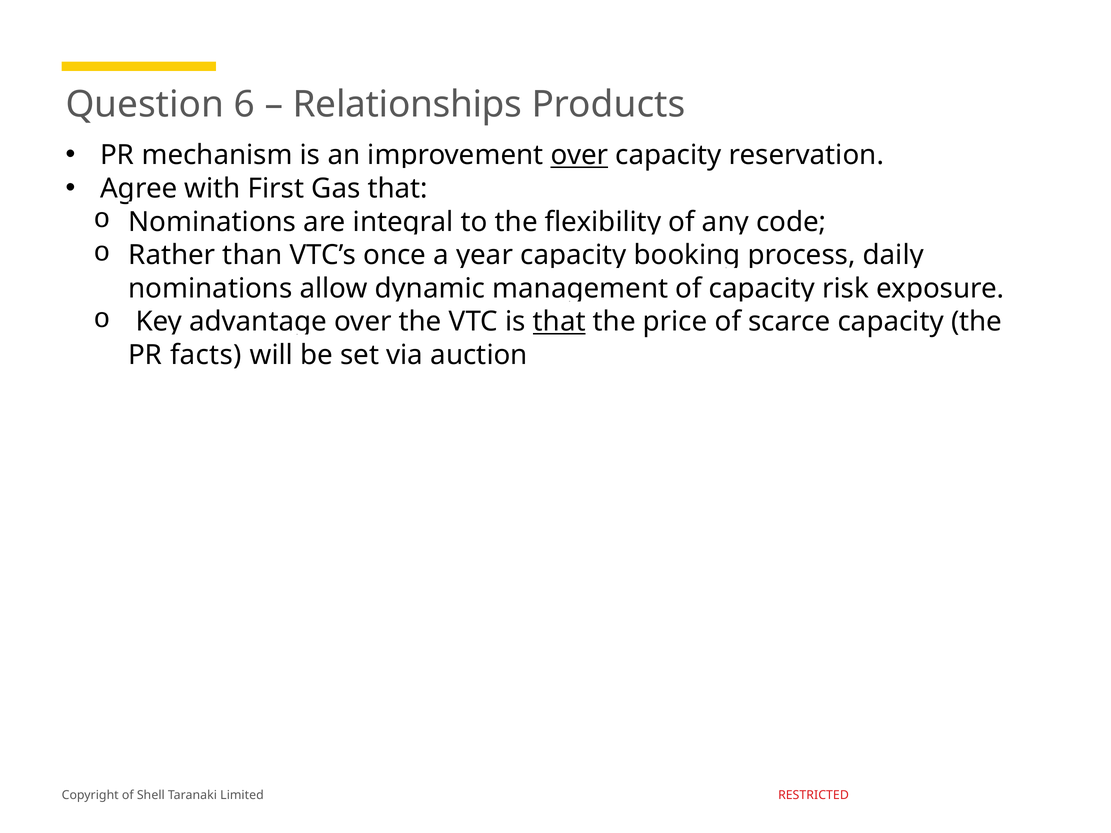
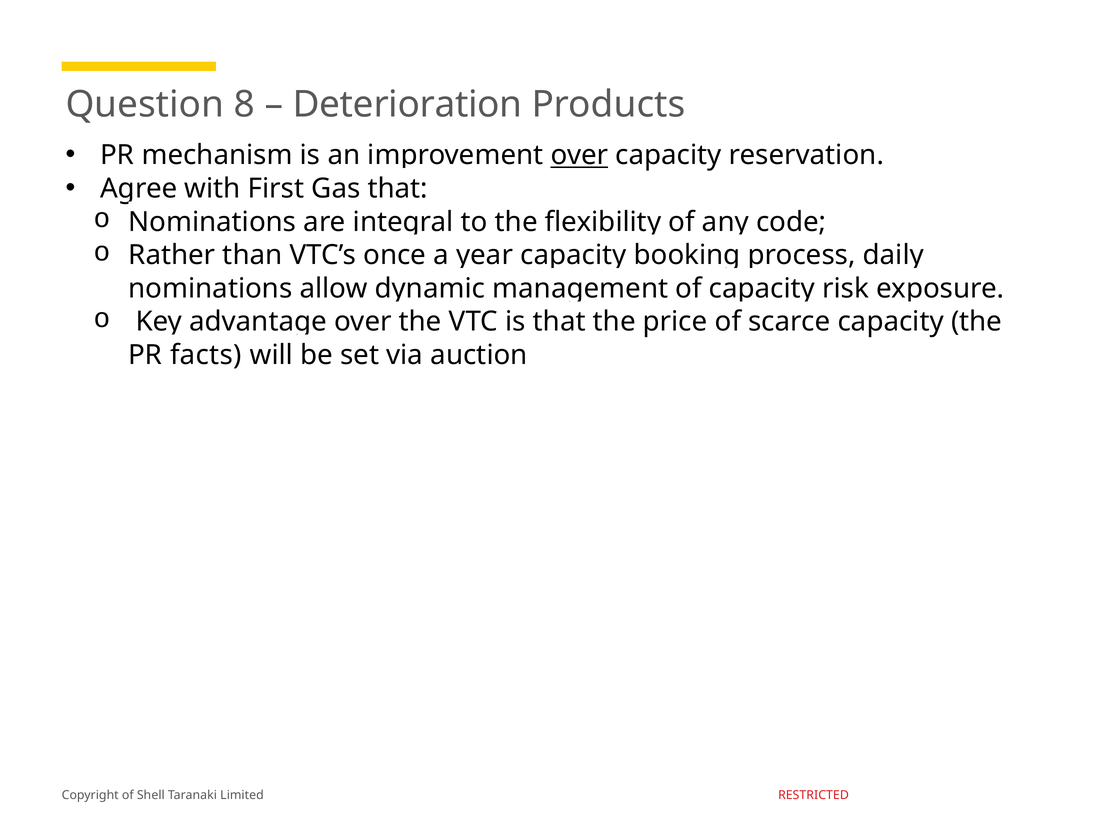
6: 6 -> 8 (244, 105)
Relationships: Relationships -> Deterioration (407, 105)
that underline: present -> none (559, 322)
